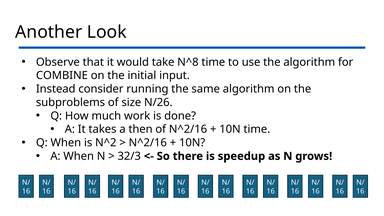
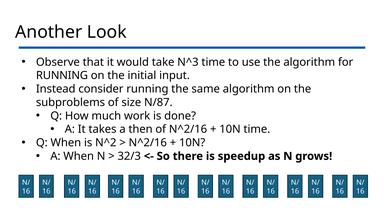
N^8: N^8 -> N^3 (188, 62)
COMBINE: COMBINE -> RUNNING (62, 76)
N/26: N/26 -> N/87 (158, 102)
